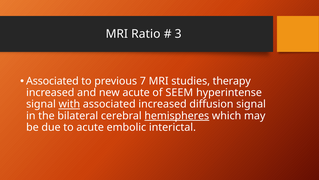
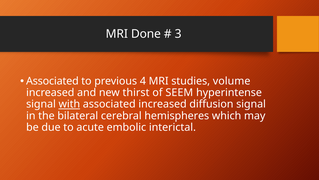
Ratio: Ratio -> Done (146, 34)
7: 7 -> 4 (143, 81)
therapy: therapy -> volume (232, 81)
new acute: acute -> thirst (136, 92)
hemispheres underline: present -> none (177, 115)
